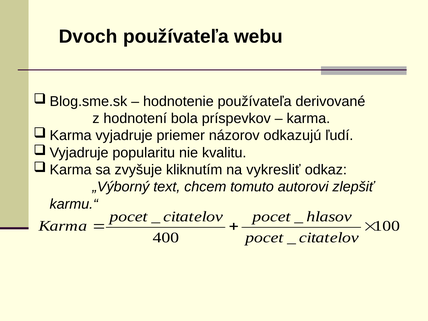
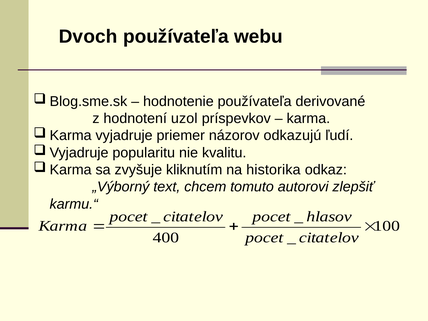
bola: bola -> uzol (184, 118)
vykresliť: vykresliť -> historika (273, 170)
